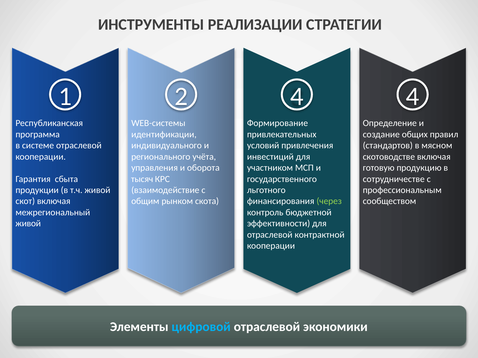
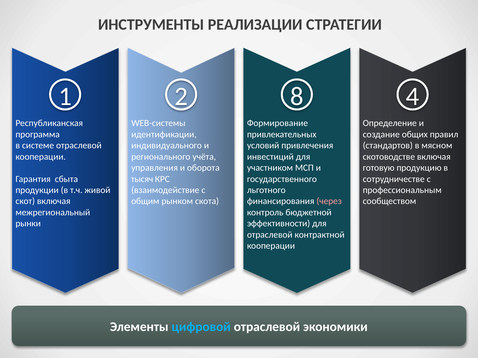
2 4: 4 -> 8 (297, 96)
через colour: light green -> pink (329, 202)
живой: живой -> рынки (28, 224)
